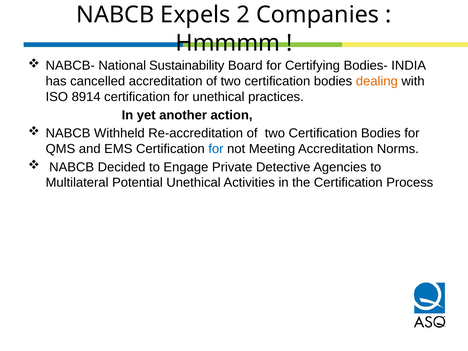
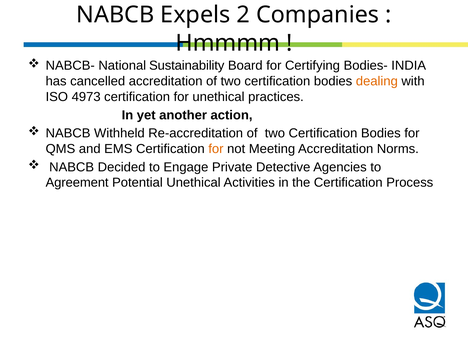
8914: 8914 -> 4973 (86, 97)
for colour: blue -> orange (216, 149)
Multilateral: Multilateral -> Agreement (77, 183)
